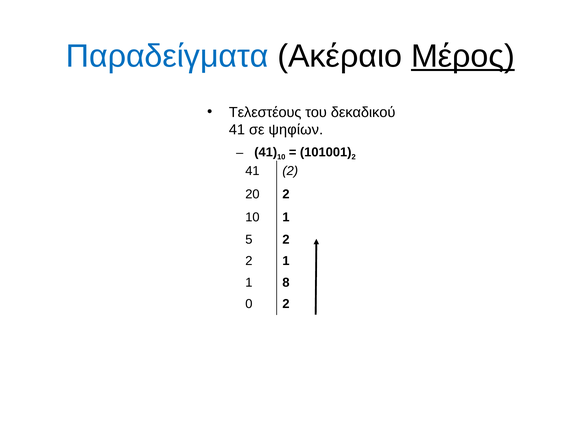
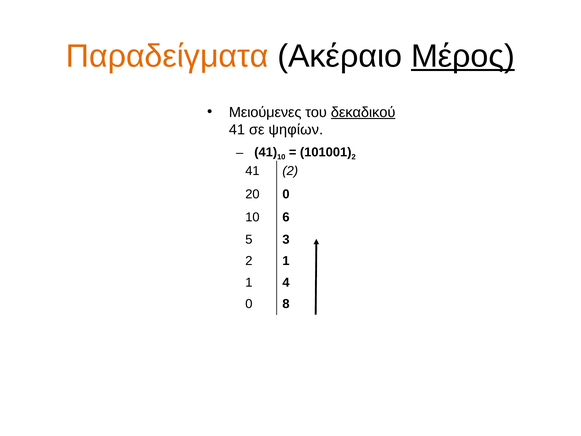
Παραδείγματα colour: blue -> orange (167, 56)
Τελεστέους: Τελεστέους -> Μειούμενες (265, 112)
δεκαδικού underline: none -> present (363, 112)
20 2: 2 -> 0 (286, 194)
10 1: 1 -> 6 (286, 217)
5 2: 2 -> 3 (286, 240)
8: 8 -> 4 (286, 283)
0 2: 2 -> 8 (286, 304)
